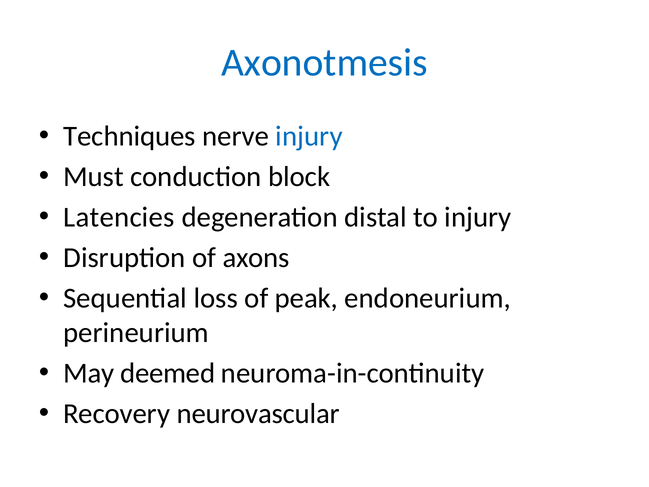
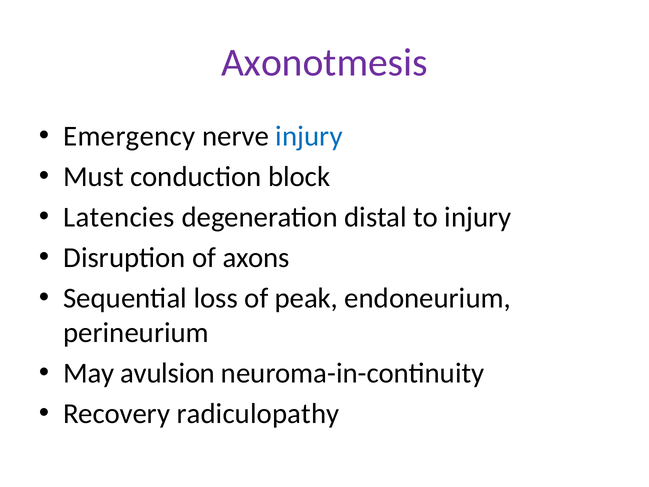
Axonotmesis colour: blue -> purple (324, 63)
Techniques: Techniques -> Emergency (129, 136)
deemed: deemed -> avulsion (168, 373)
neurovascular: neurovascular -> radiculopathy (258, 413)
